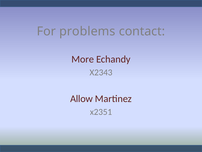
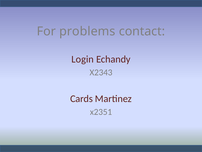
More: More -> Login (83, 59)
Allow: Allow -> Cards (81, 98)
